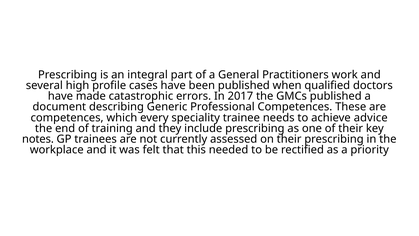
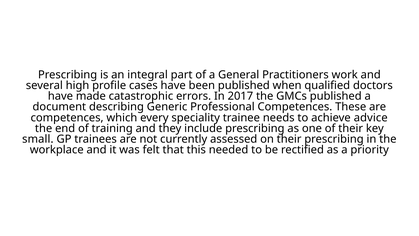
notes: notes -> small (38, 139)
